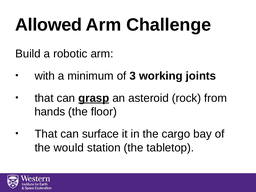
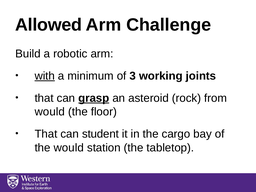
with underline: none -> present (45, 76)
hands: hands -> would (50, 112)
surface: surface -> student (100, 134)
